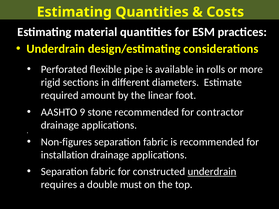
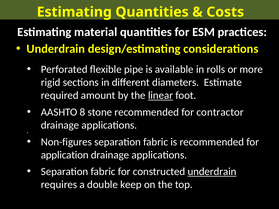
linear underline: none -> present (160, 96)
9: 9 -> 8 (83, 112)
installation: installation -> application (65, 155)
must: must -> keep (131, 185)
